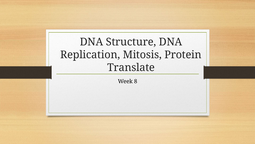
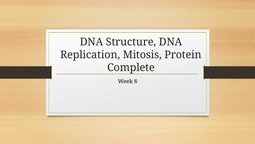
Translate: Translate -> Complete (131, 67)
